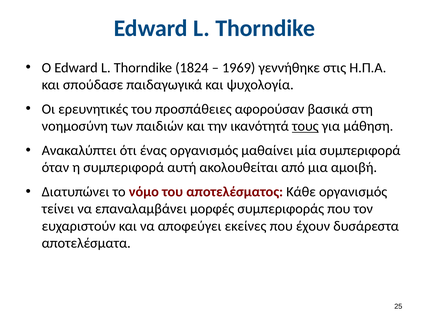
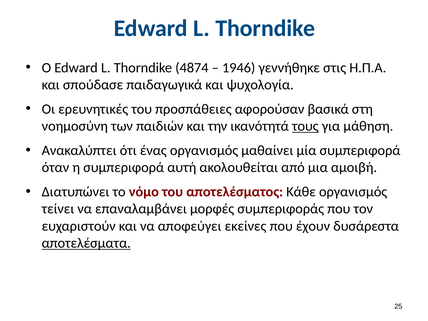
1824: 1824 -> 4874 (192, 68)
1969: 1969 -> 1946 (239, 68)
αποτελέσματα underline: none -> present (86, 243)
